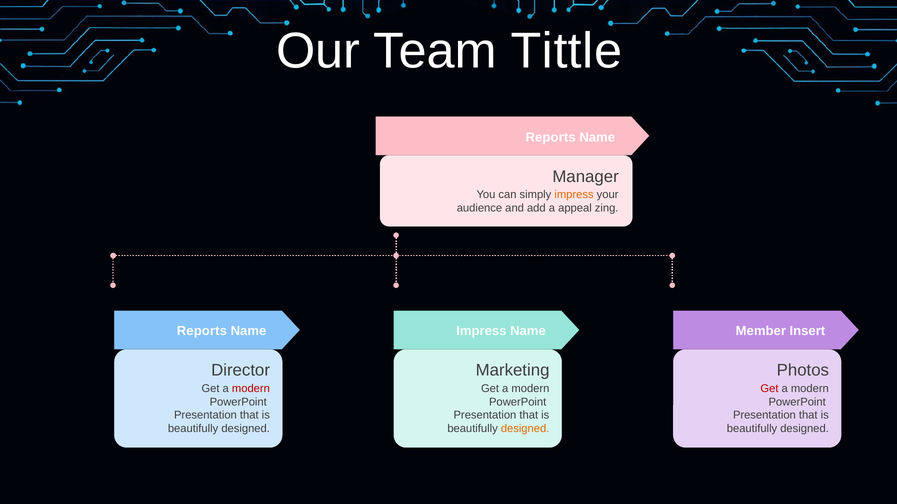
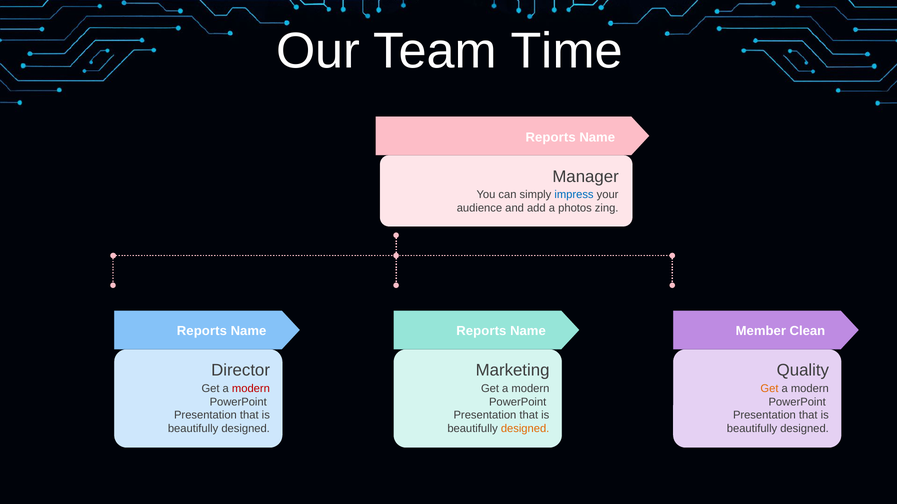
Tittle: Tittle -> Time (567, 51)
impress colour: orange -> blue (574, 195)
appeal: appeal -> photos (575, 208)
Impress: Impress -> Reports (481, 331)
Insert: Insert -> Clean (807, 331)
Photos: Photos -> Quality (803, 371)
Get colour: red -> orange (769, 389)
